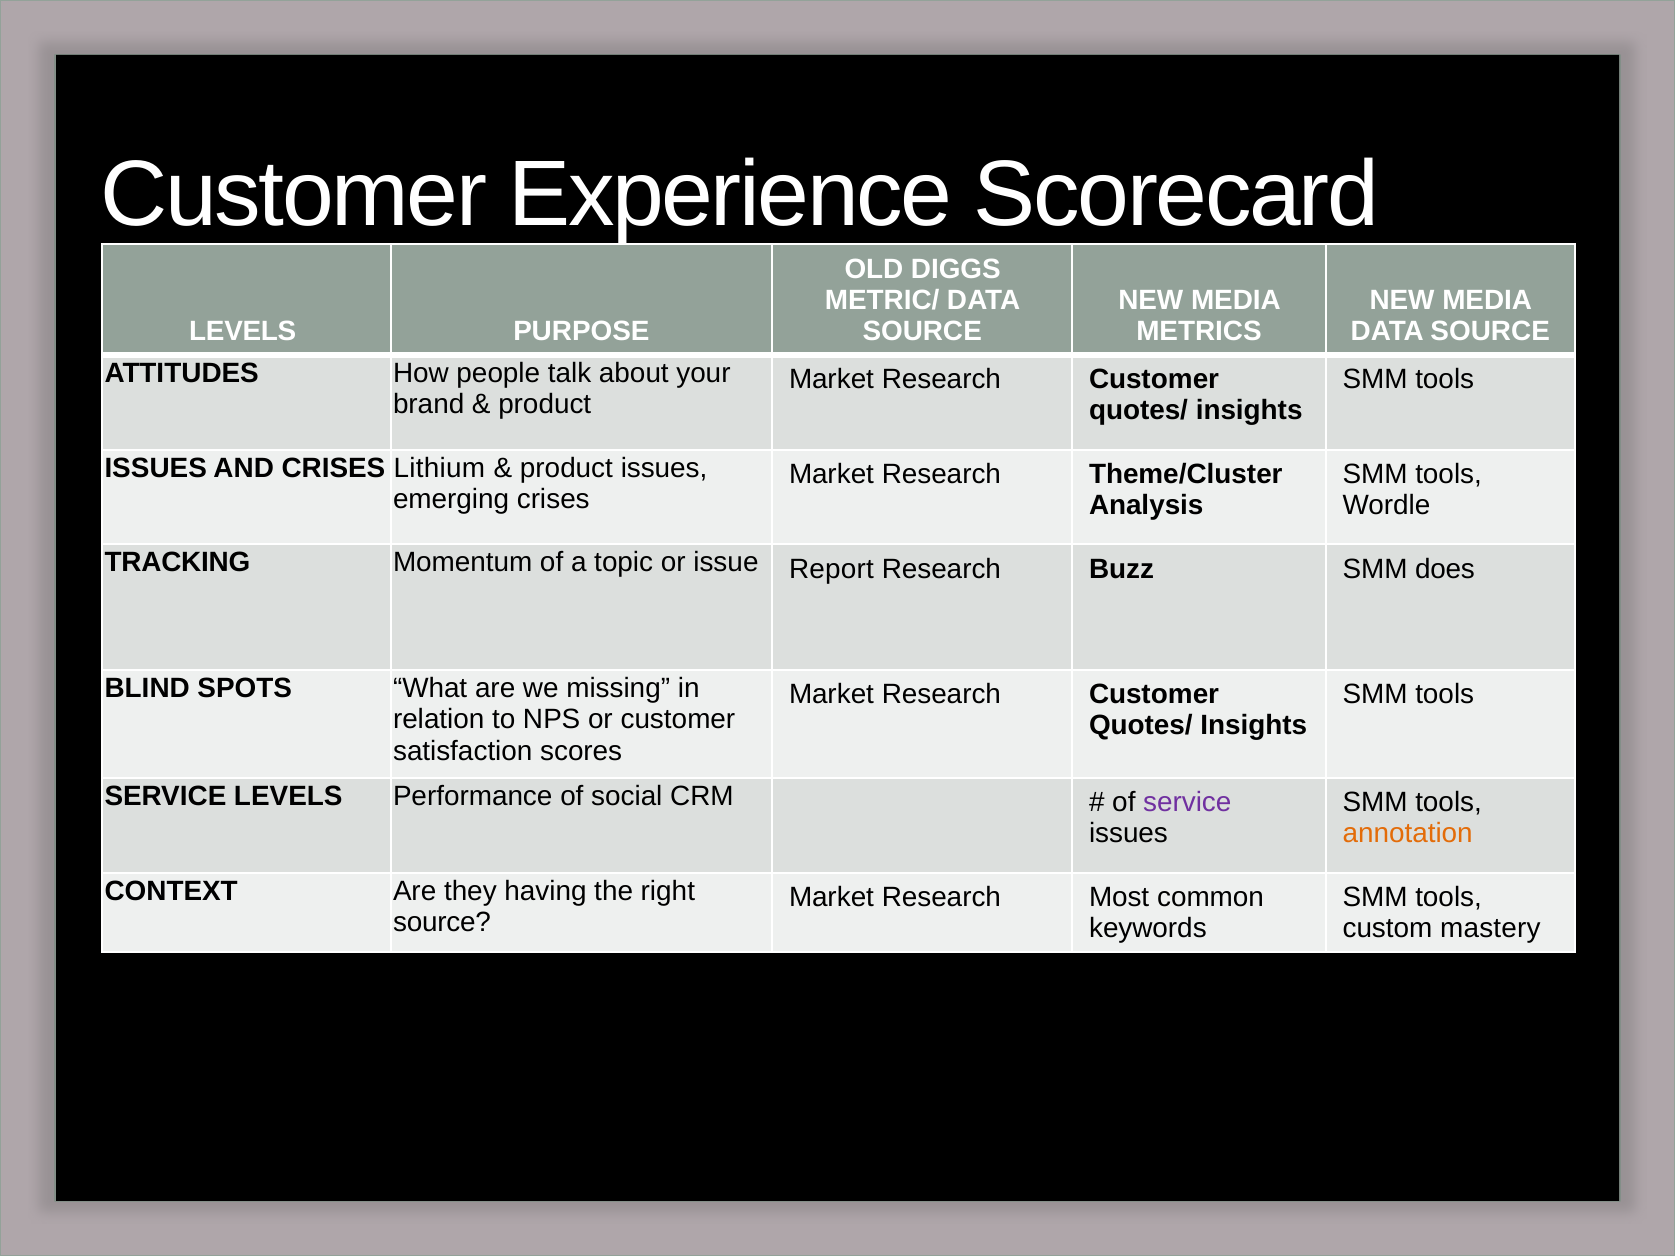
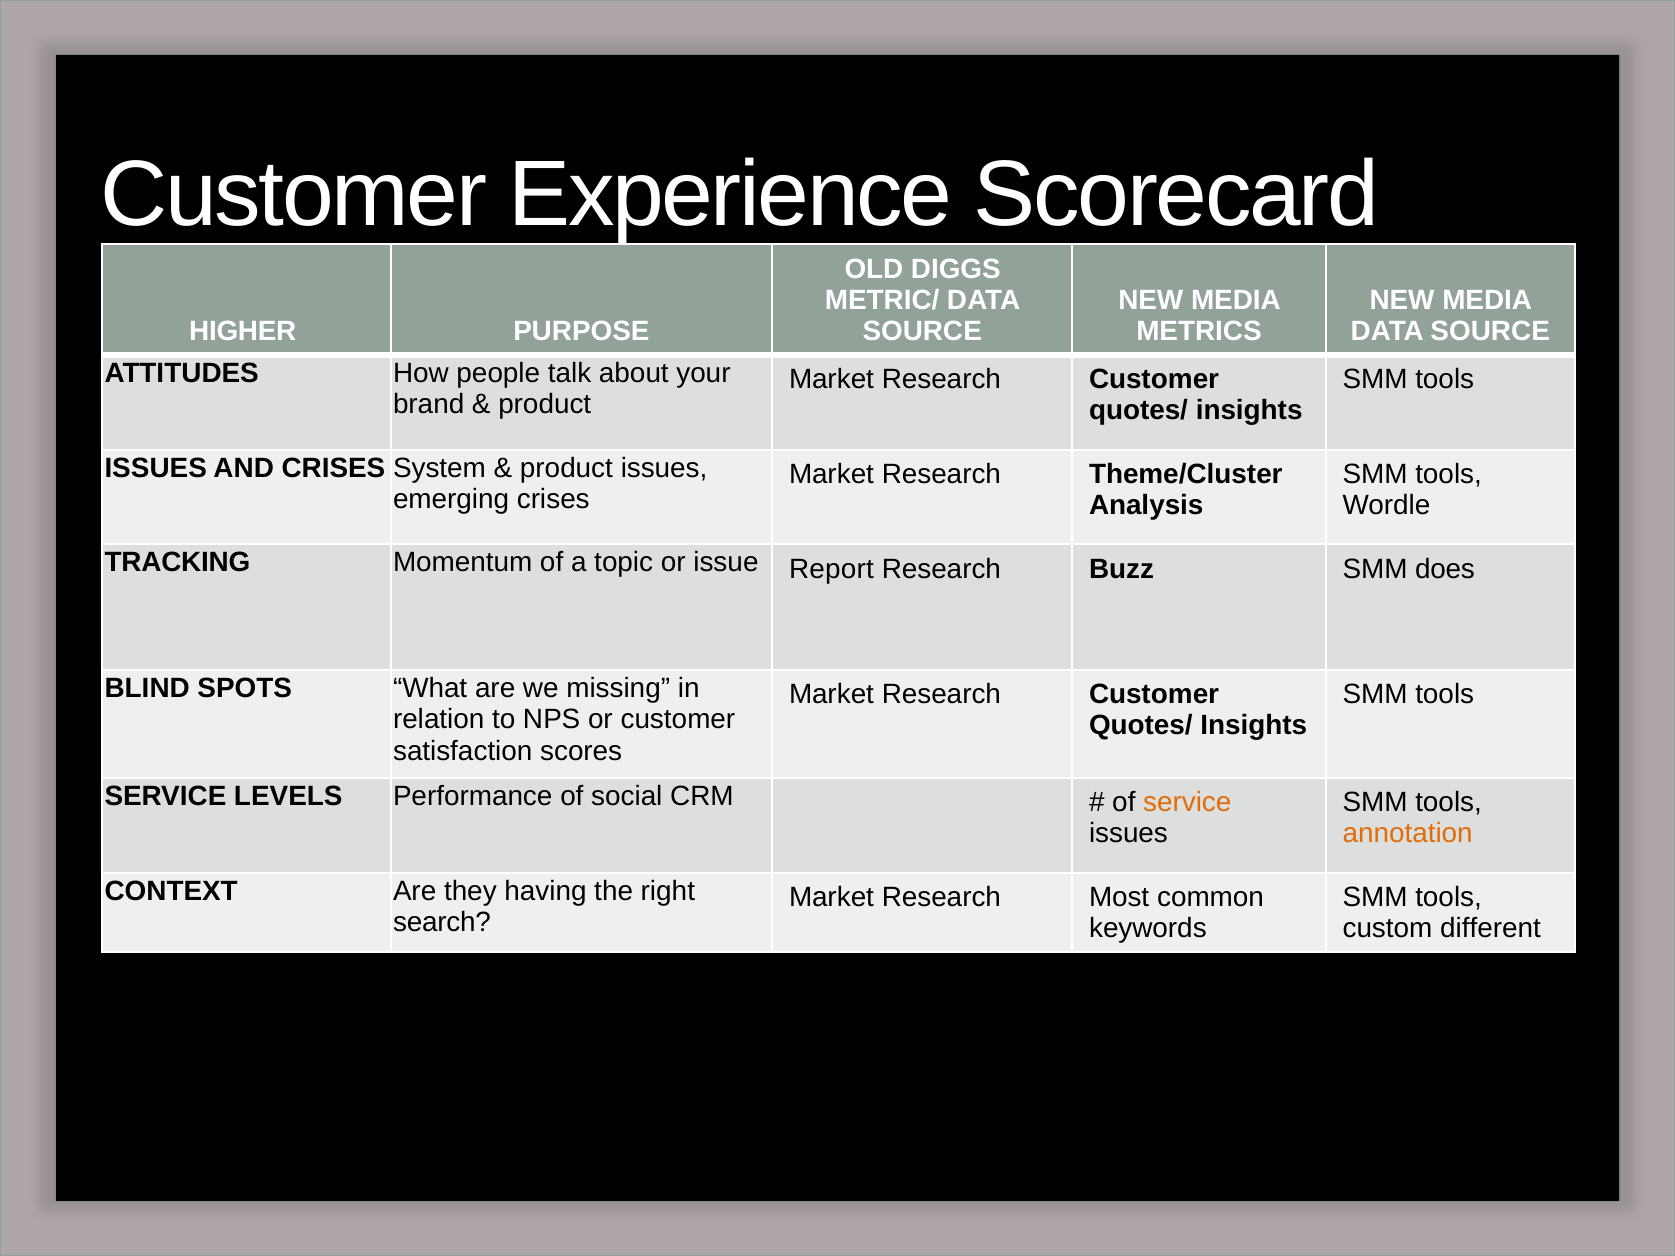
LEVELS: LEVELS -> HIGHER (243, 331)
Lithium: Lithium -> System (439, 468)
service colour: purple -> orange (1187, 803)
source: source -> search (442, 923)
mastery: mastery -> different (1490, 929)
